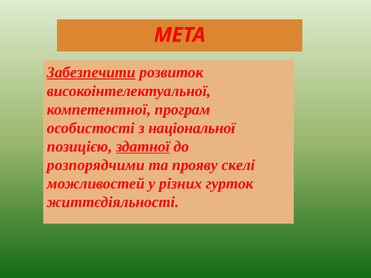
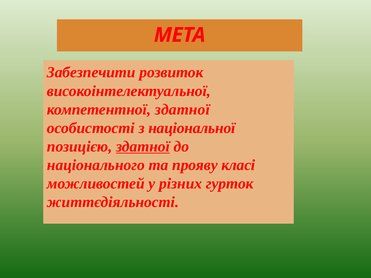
Забезпечити underline: present -> none (91, 72)
компетентної програм: програм -> здатної (182, 110)
розпорядчими: розпорядчими -> національного (96, 165)
скелі: скелі -> класі (238, 165)
